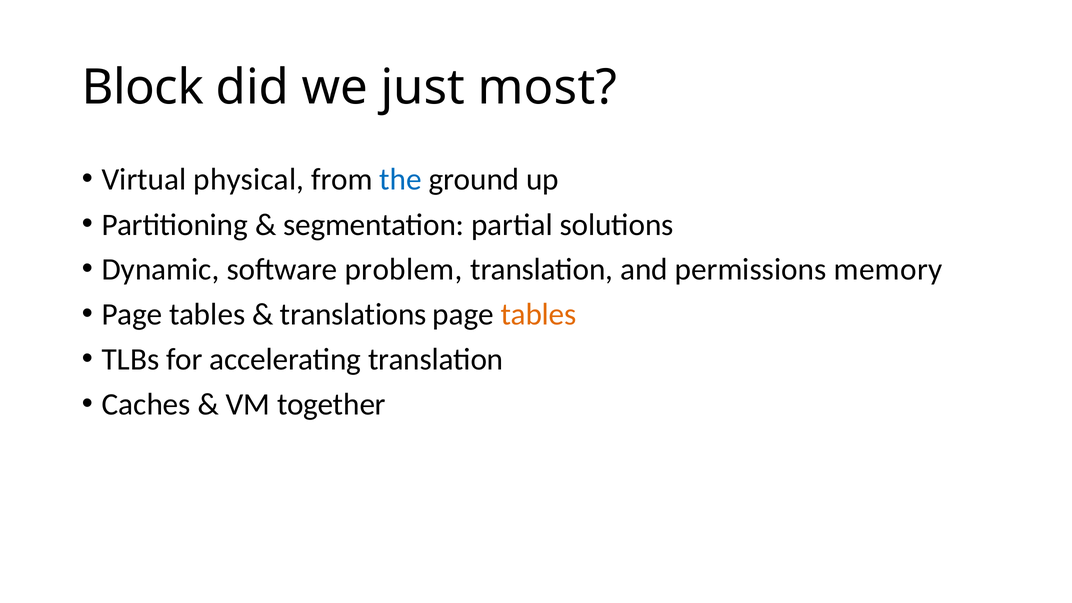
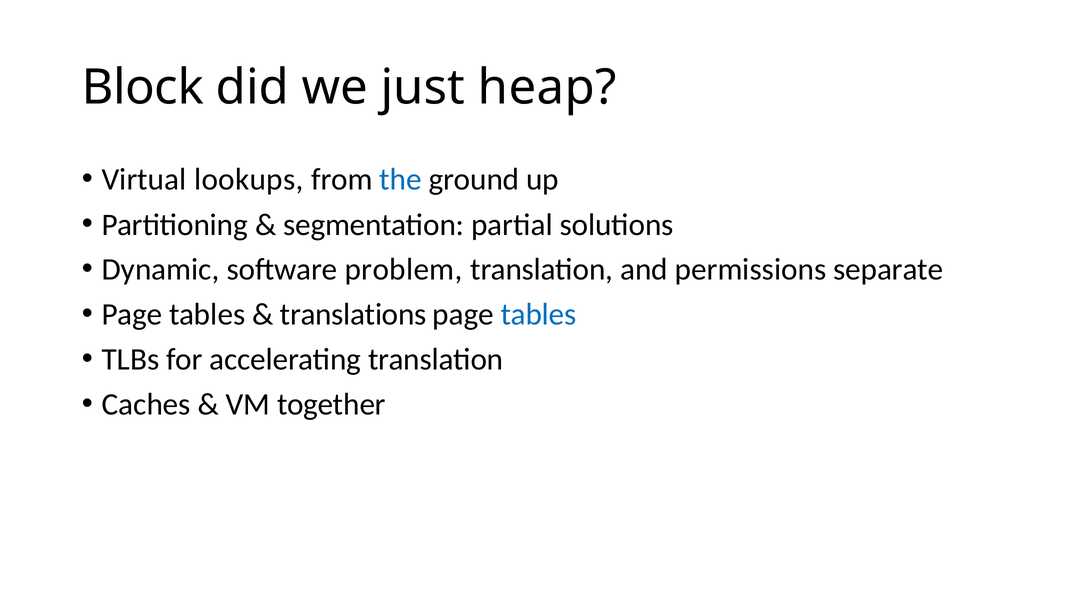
most: most -> heap (547, 88)
physical: physical -> lookups (249, 180)
memory: memory -> separate (888, 270)
tables colour: orange -> blue (539, 315)
